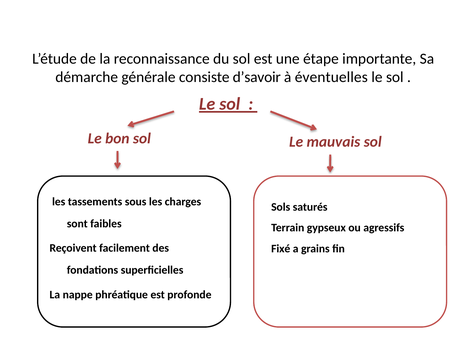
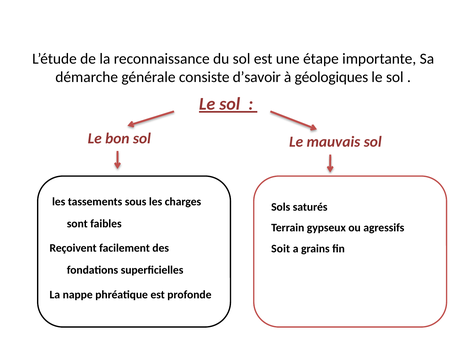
éventuelles: éventuelles -> géologiques (331, 77)
Fixé: Fixé -> Soit (281, 249)
